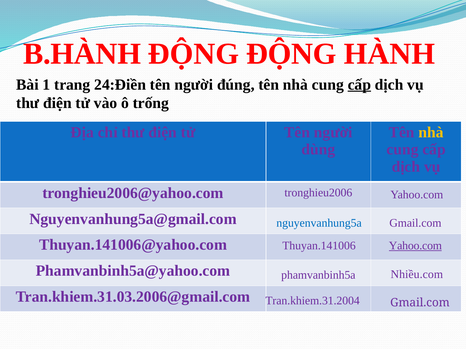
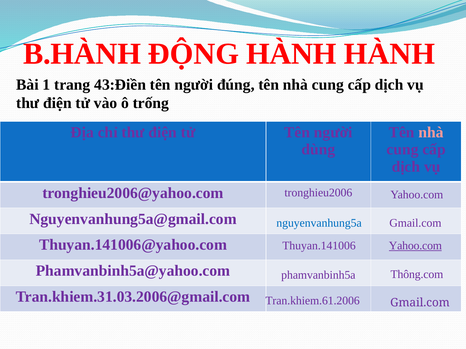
ĐỘNG ĐỘNG: ĐỘNG -> HÀNH (291, 54)
24:Điền: 24:Điền -> 43:Điền (120, 85)
cấp underline: present -> none (359, 85)
nhà colour: yellow -> pink (431, 133)
Nhiều.com: Nhiều.com -> Thông.com (417, 275)
Tran.khiem.31.2004: Tran.khiem.31.2004 -> Tran.khiem.61.2006 (313, 301)
